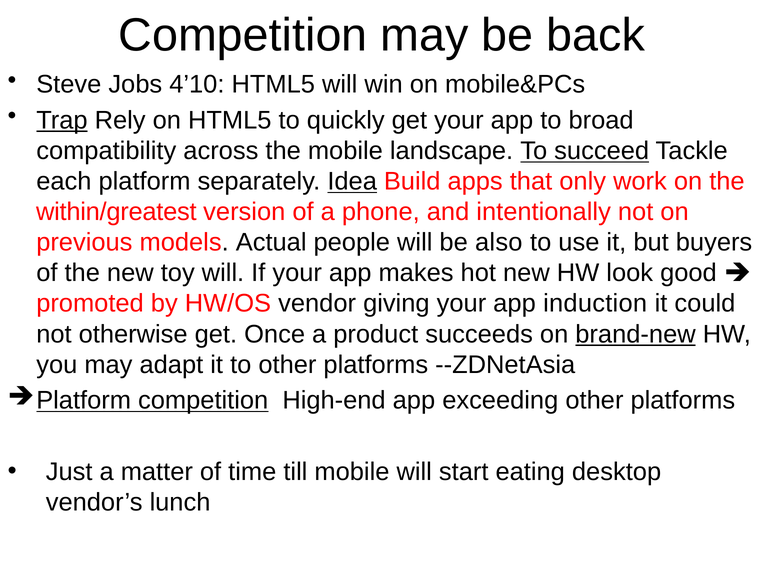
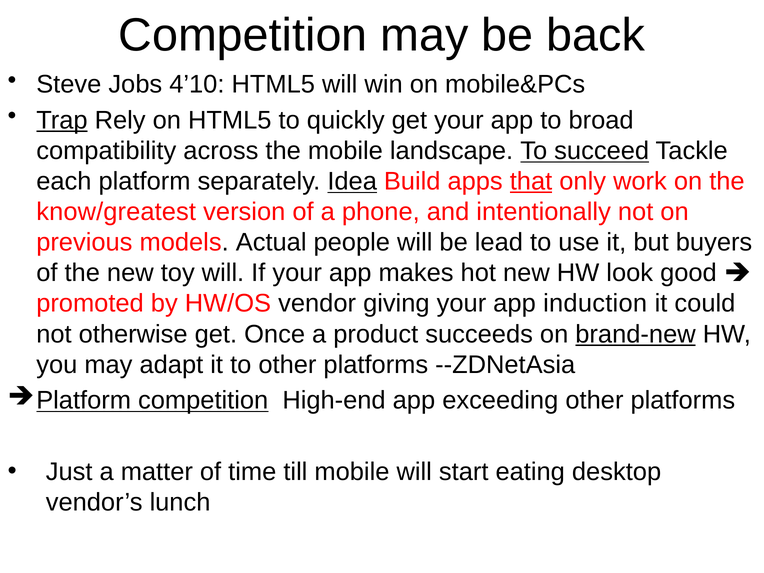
that underline: none -> present (531, 181)
within/greatest: within/greatest -> know/greatest (116, 212)
also: also -> lead (499, 242)
